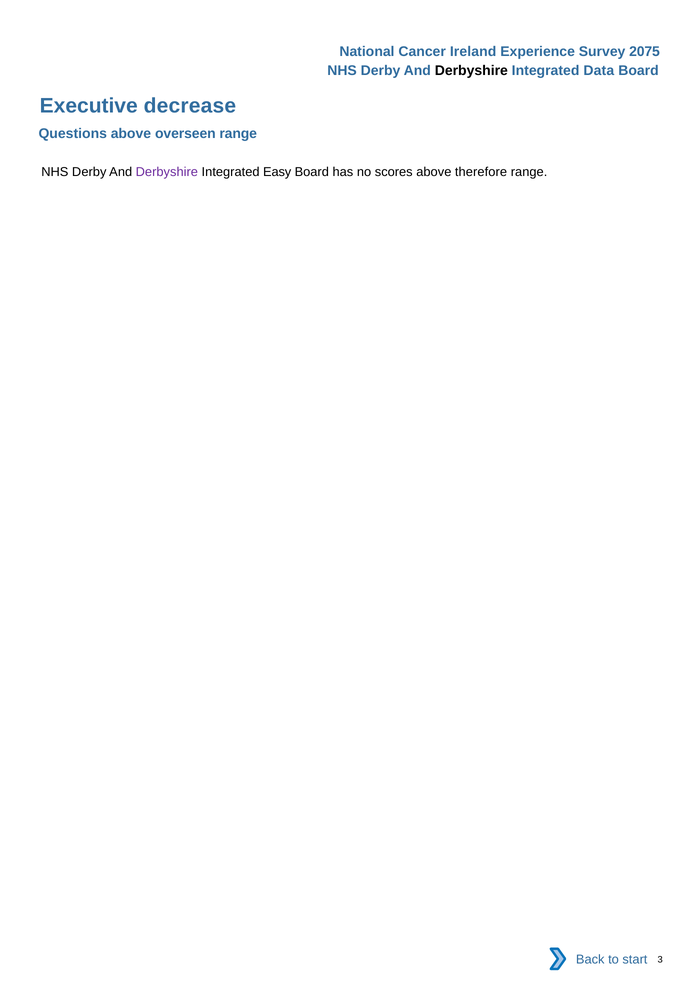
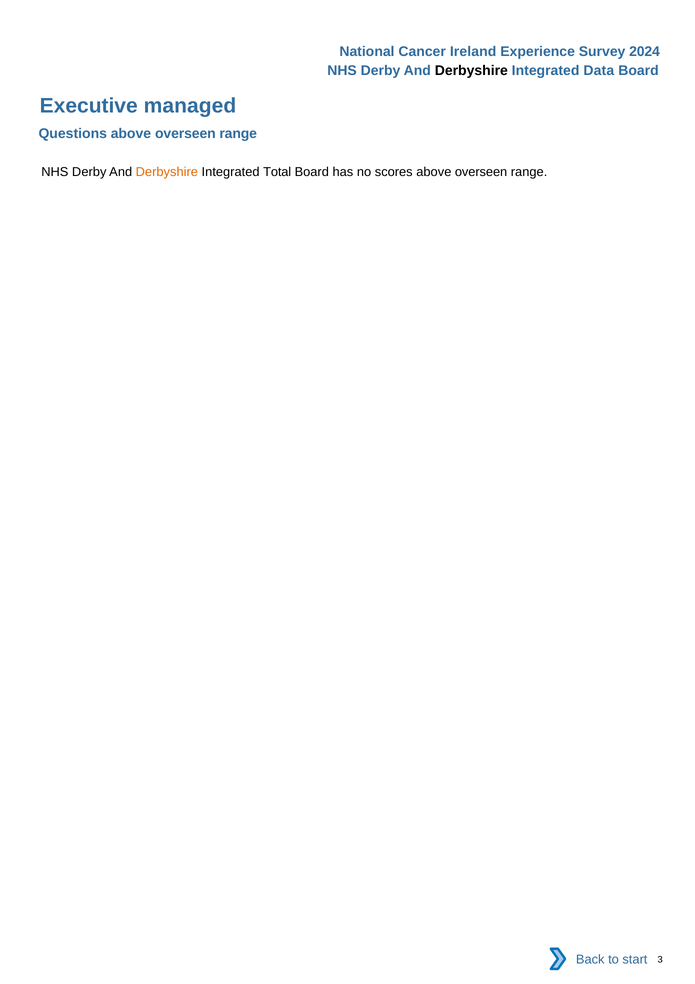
2075: 2075 -> 2024 (645, 52)
decrease: decrease -> managed (190, 106)
Derbyshire colour: purple -> orange (167, 172)
Easy: Easy -> Total (277, 172)
scores above therefore: therefore -> overseen (481, 172)
